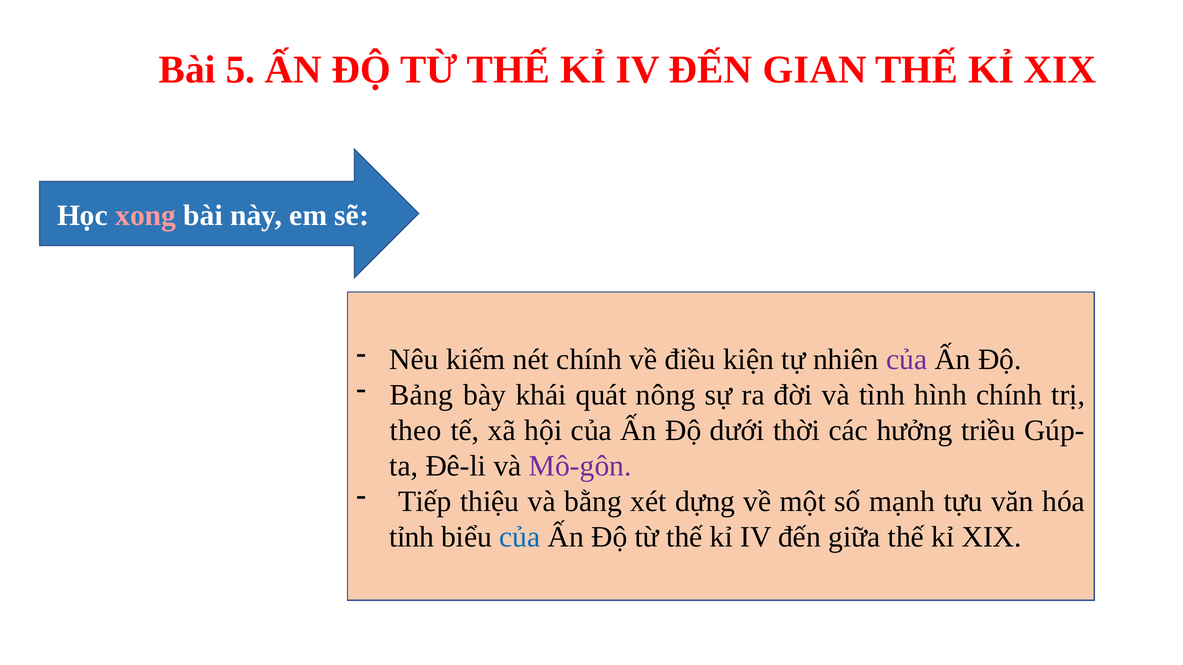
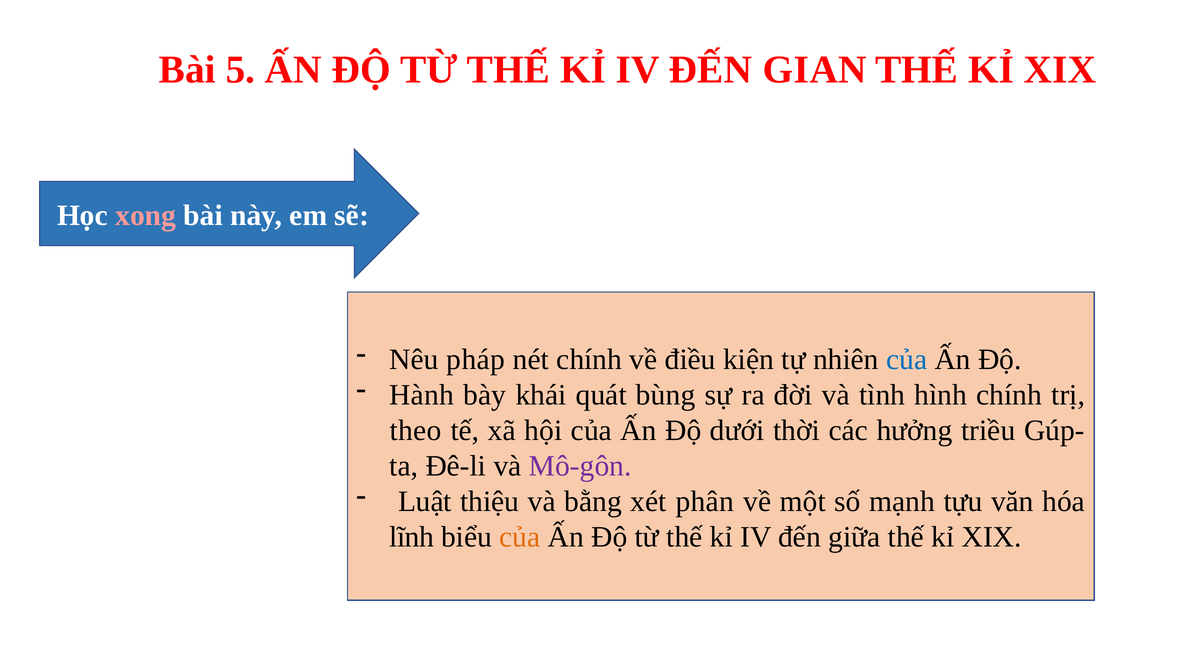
kiếm: kiếm -> pháp (476, 360)
của colour: purple -> blue (907, 360)
Bảng: Bảng -> Hành (422, 395)
nông: nông -> bùng (666, 395)
Tiếp: Tiếp -> Luật (425, 502)
dựng: dựng -> phân (705, 502)
tỉnh: tỉnh -> lĩnh (412, 537)
của colour: blue -> orange (520, 537)
